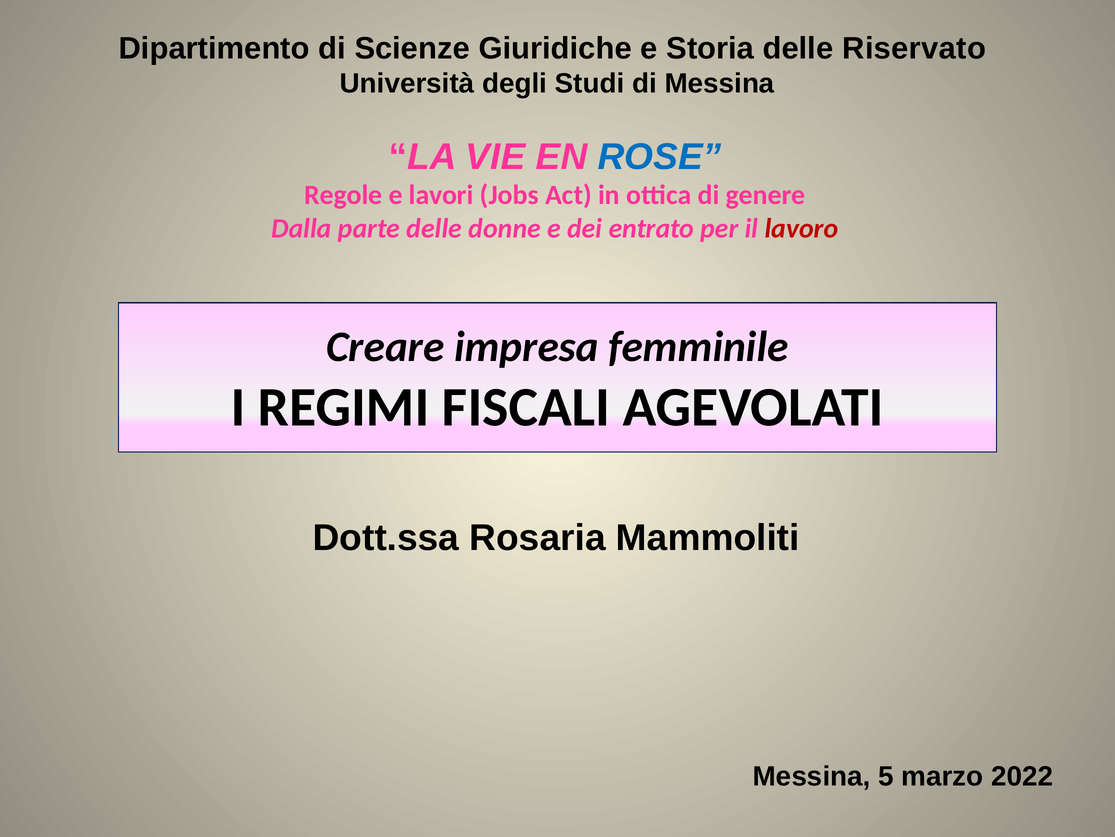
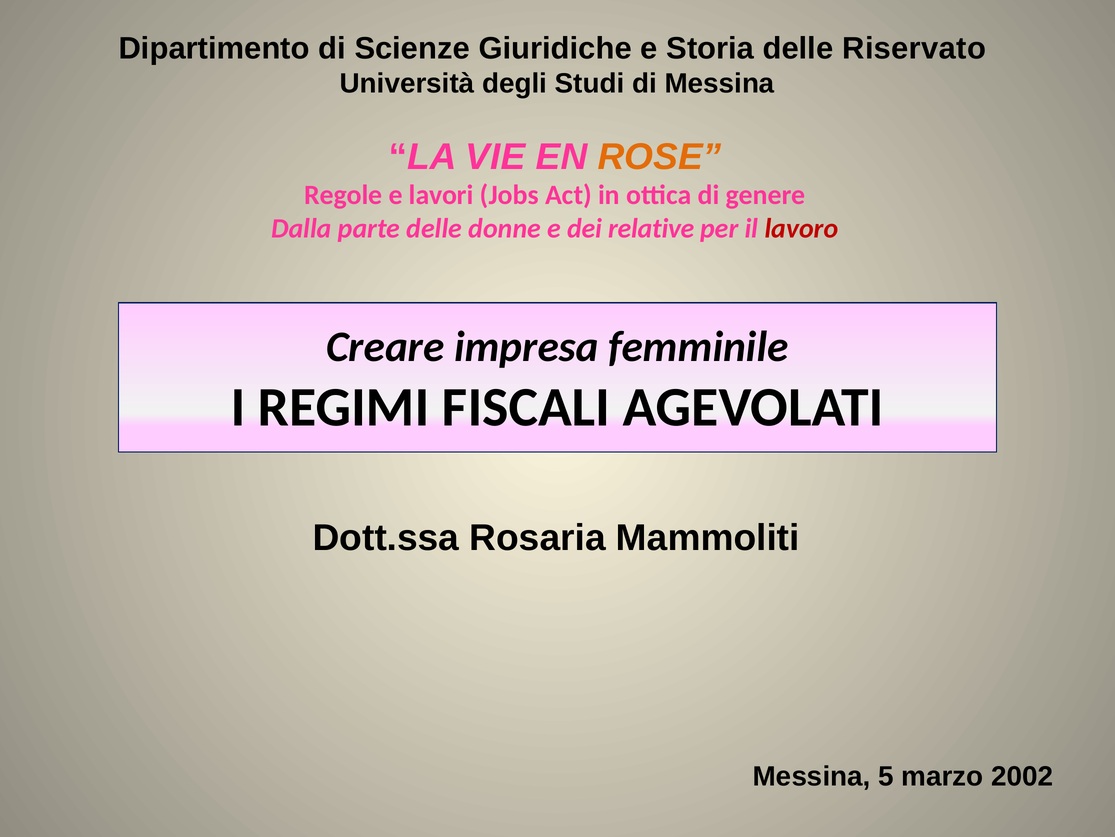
ROSE colour: blue -> orange (660, 157)
entrato: entrato -> relative (651, 228)
2022: 2022 -> 2002 (1022, 776)
